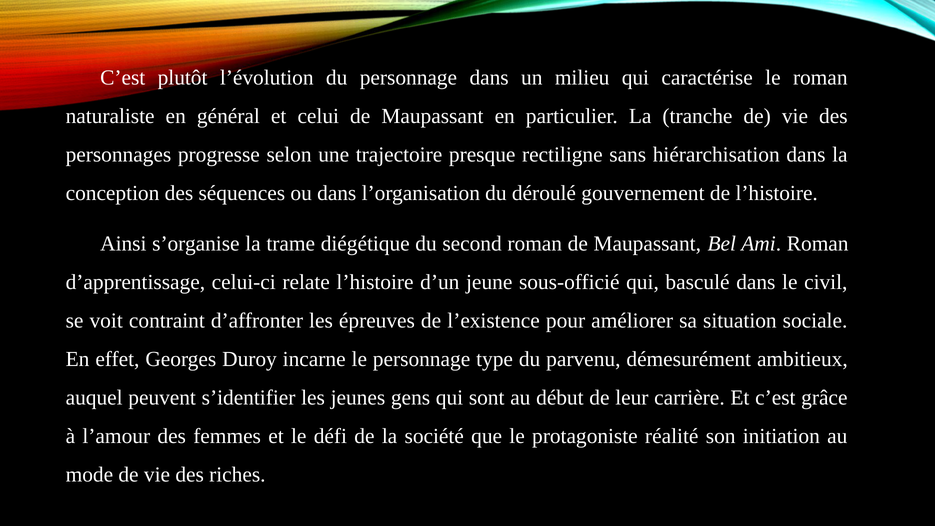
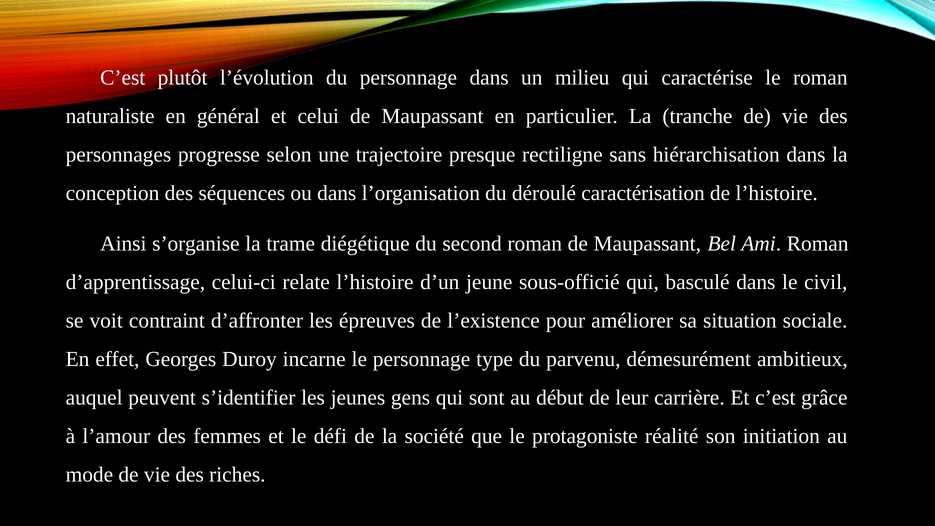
gouvernement: gouvernement -> caractérisation (643, 193)
